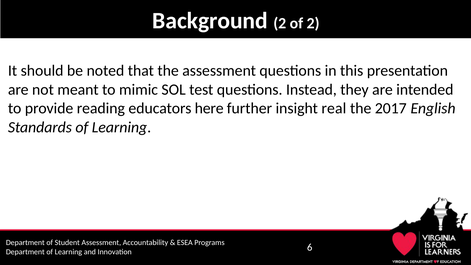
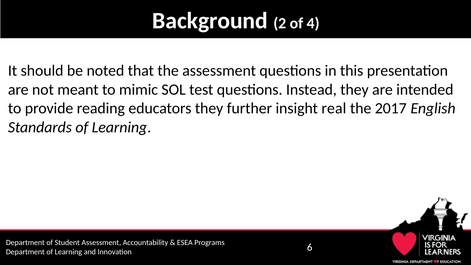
of 2: 2 -> 4 (313, 23)
educators here: here -> they (209, 108)
